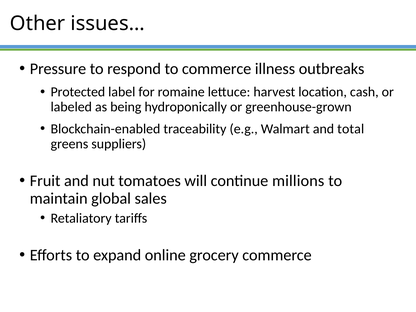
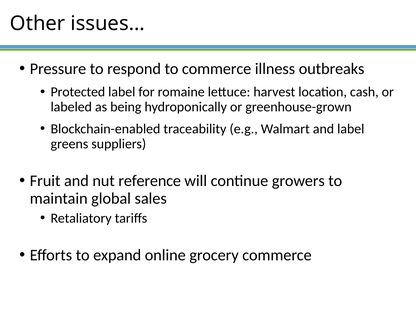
and total: total -> label (351, 129)
tomatoes: tomatoes -> reference (150, 181)
millions: millions -> growers (298, 181)
